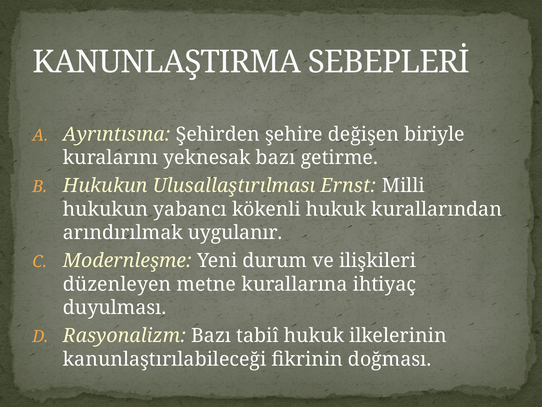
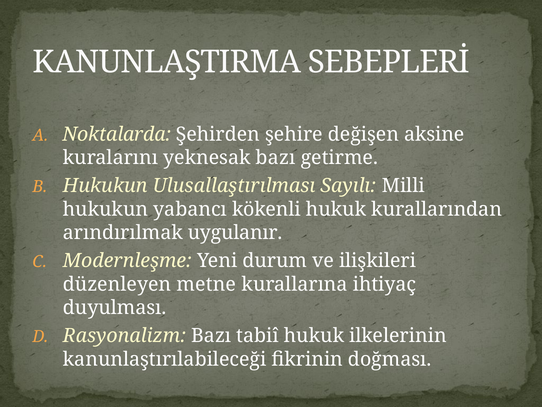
Ayrıntısına: Ayrıntısına -> Noktalarda (117, 134)
biriyle: biriyle -> aksine (434, 134)
Ernst: Ernst -> Sayılı (348, 186)
